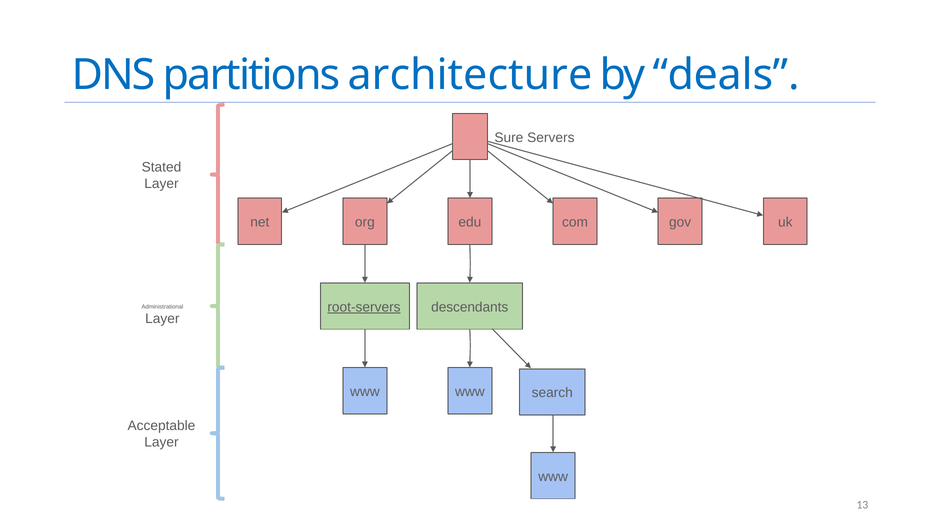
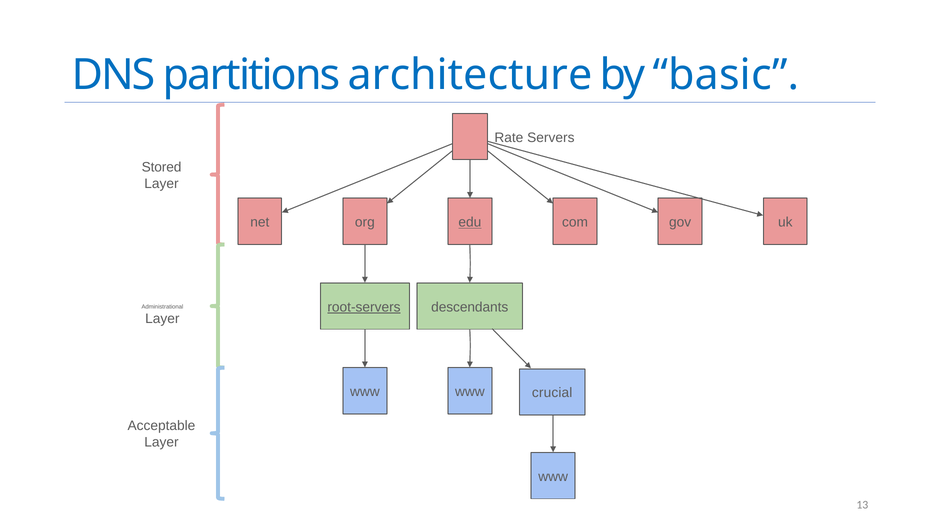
deals: deals -> basic (726, 75)
Sure: Sure -> Rate (509, 137)
Stated: Stated -> Stored (162, 167)
edu underline: none -> present (470, 222)
search: search -> crucial (552, 393)
